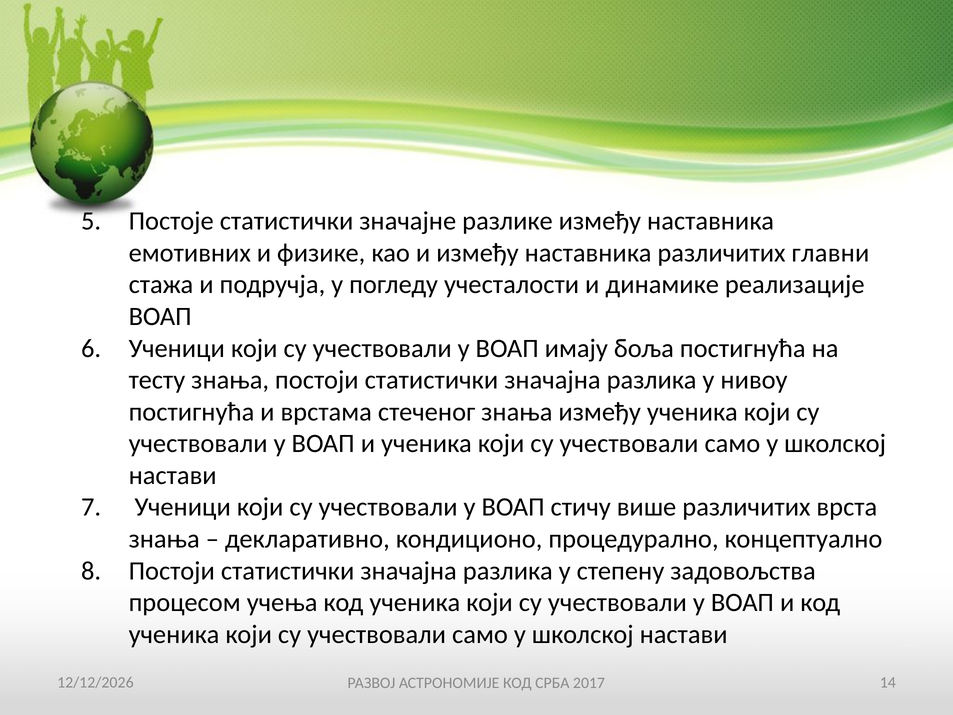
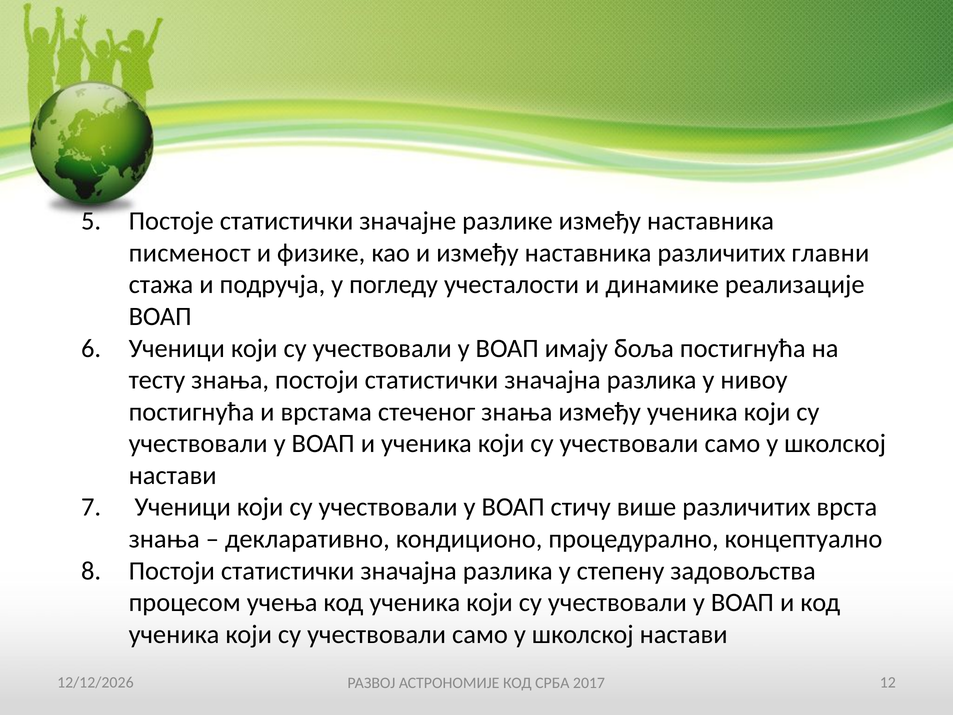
емотивних: емотивних -> писменост (190, 253)
14: 14 -> 12 (888, 682)
